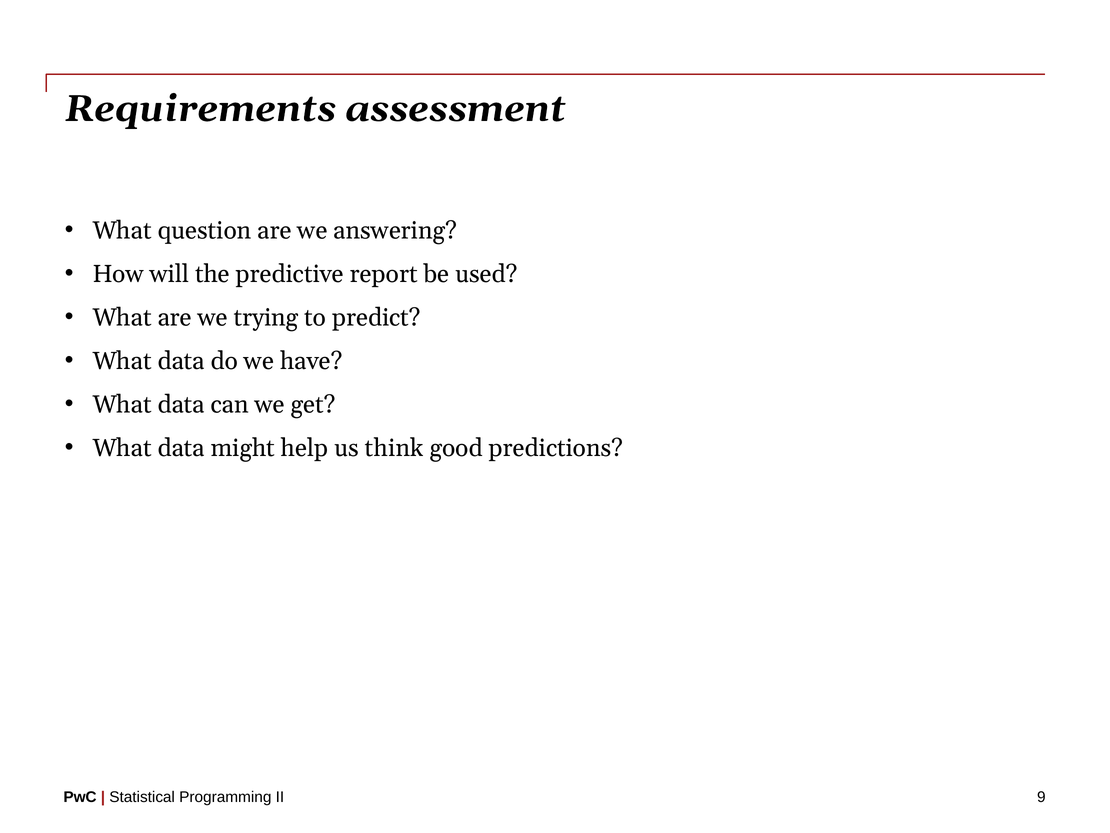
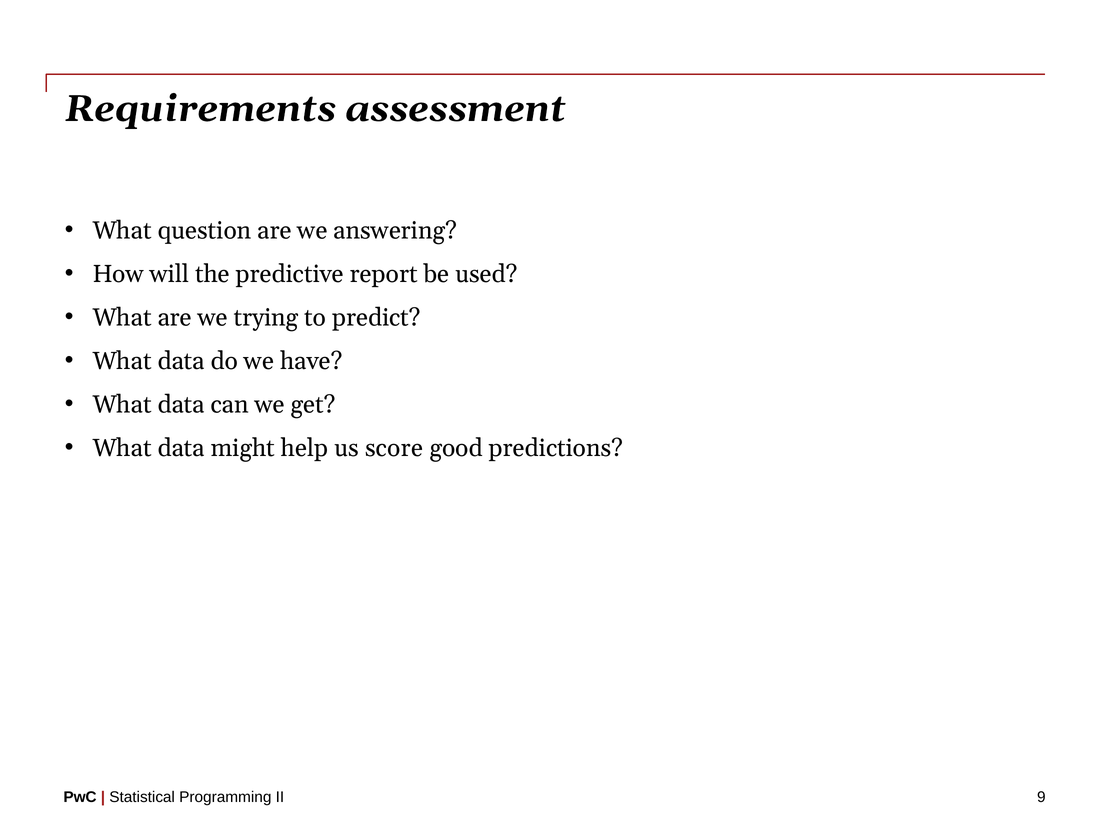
think: think -> score (394, 448)
